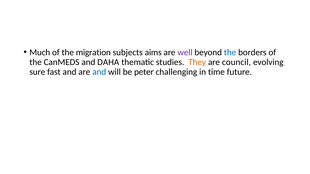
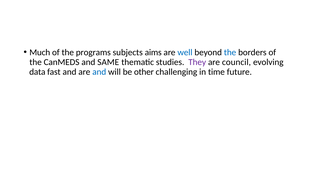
migration: migration -> programs (93, 52)
well colour: purple -> blue (185, 52)
DAHA: DAHA -> SAME (108, 62)
They colour: orange -> purple (197, 62)
sure: sure -> data (37, 72)
peter: peter -> other (144, 72)
